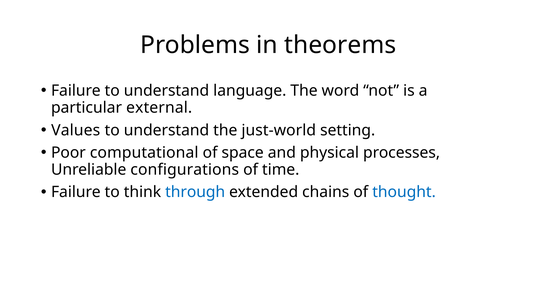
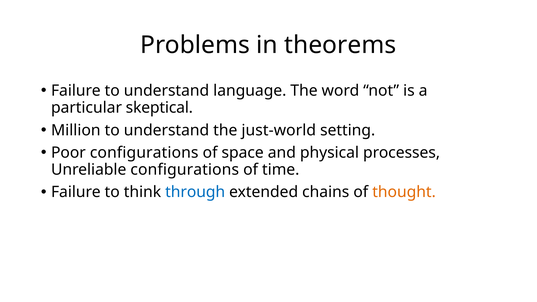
external: external -> skeptical (159, 108)
Values: Values -> Million (76, 130)
Poor computational: computational -> configurations (144, 153)
thought colour: blue -> orange (404, 192)
